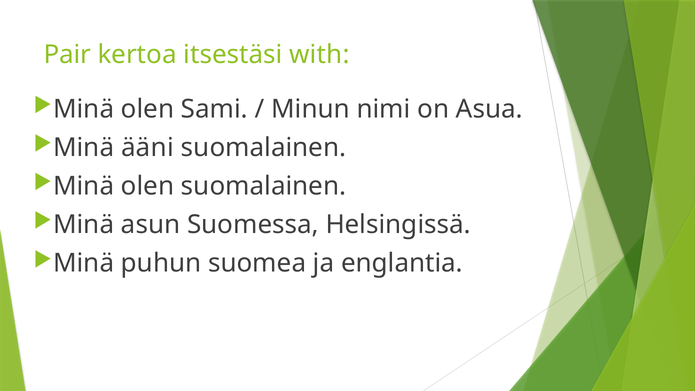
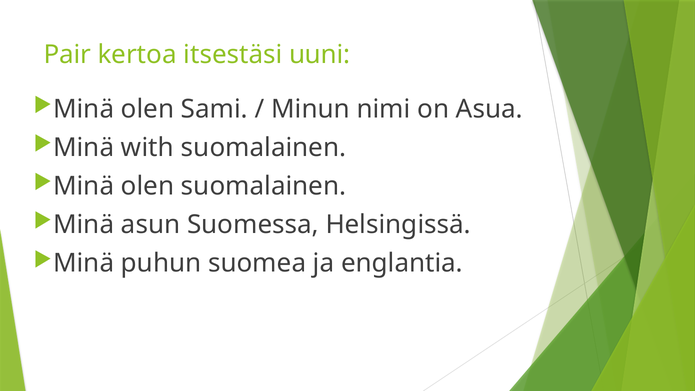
with: with -> uuni (320, 55)
ääni: ääni -> with (148, 148)
